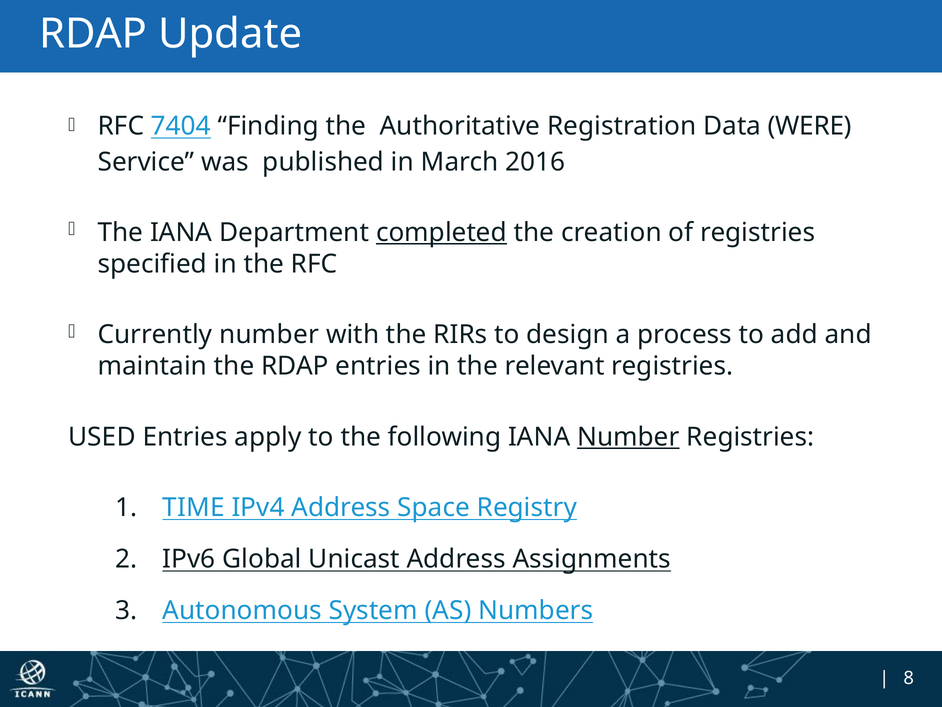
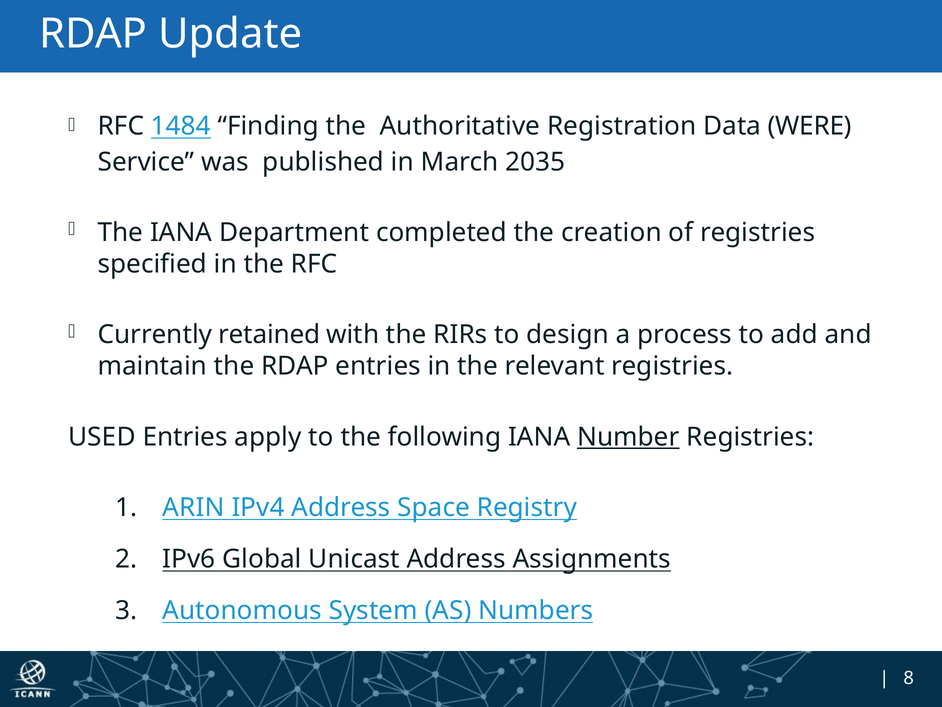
7404: 7404 -> 1484 (181, 126)
2016: 2016 -> 2035 (535, 162)
completed underline: present -> none (441, 232)
Currently number: number -> retained (269, 335)
TIME: TIME -> ARIN (194, 507)
